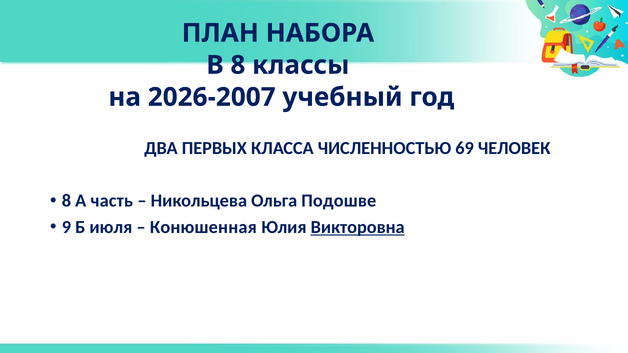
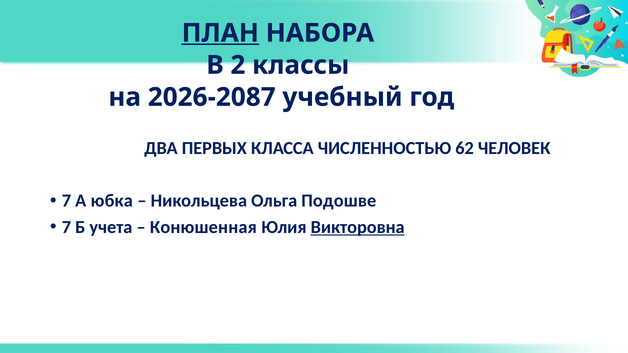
ПЛАН underline: none -> present (220, 33)
В 8: 8 -> 2 (238, 65)
2026-2007: 2026-2007 -> 2026-2087 (212, 97)
69: 69 -> 62 (465, 148)
8: 8 -> 7 (66, 201)
часть: часть -> юбка (112, 201)
9: 9 -> 7 (66, 227)
июля: июля -> учета (111, 227)
